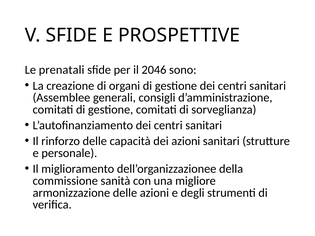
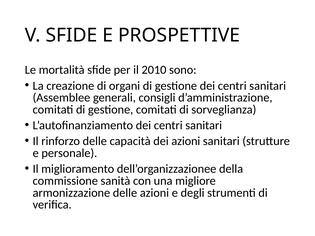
prenatali: prenatali -> mortalità (62, 70)
2046: 2046 -> 2010 (154, 70)
